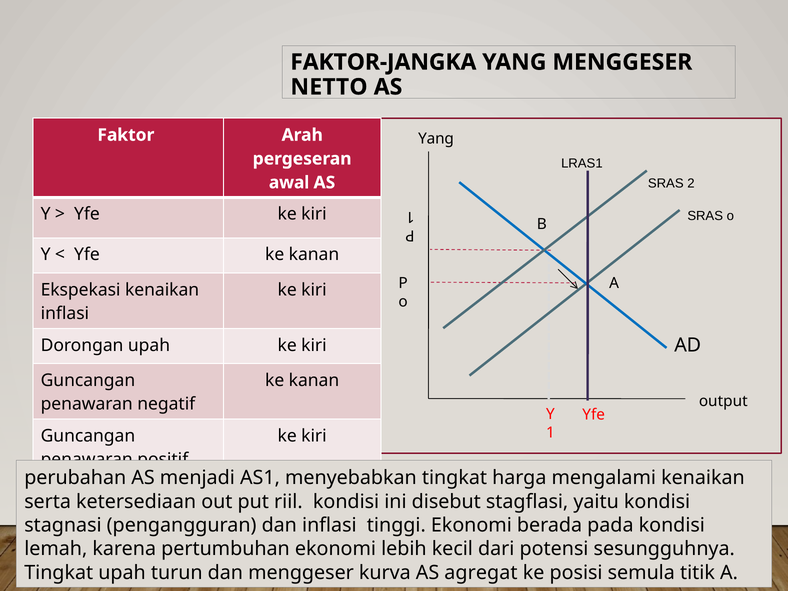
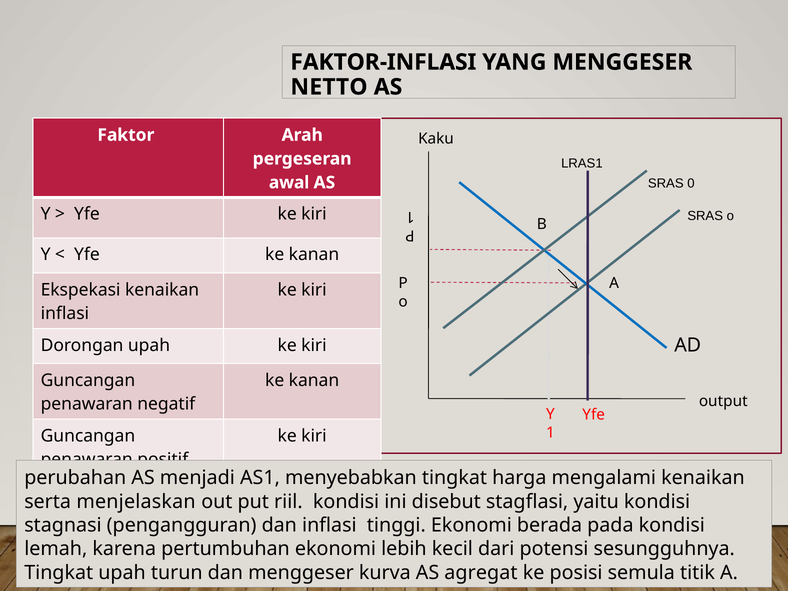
FAKTOR-JANGKA: FAKTOR-JANGKA -> FAKTOR-INFLASI (383, 62)
Yang: Yang -> Kaku (436, 139)
2: 2 -> 0 (691, 183)
ketersediaan: ketersediaan -> menjelaskan (136, 502)
